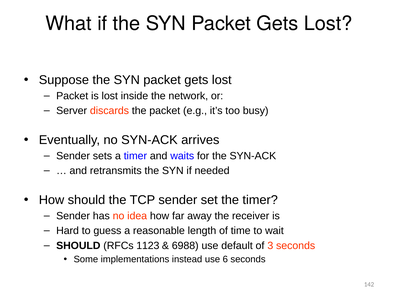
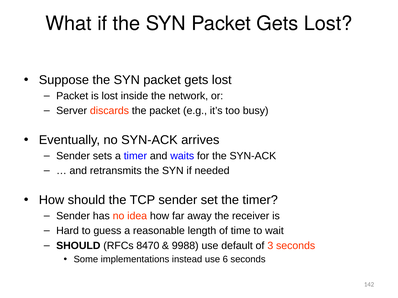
1123: 1123 -> 8470 (148, 246)
6988: 6988 -> 9988 (185, 246)
